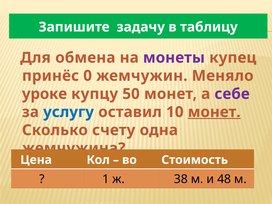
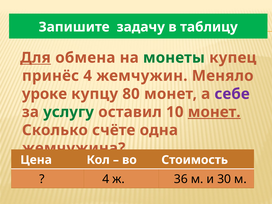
Для underline: none -> present (35, 58)
монеты colour: purple -> green (174, 58)
принёс 0: 0 -> 4 (88, 76)
50: 50 -> 80 (131, 94)
услугу colour: blue -> green (69, 112)
счету: счету -> счёте (114, 130)
1: 1 -> 4 (106, 179)
38: 38 -> 36 (181, 179)
48: 48 -> 30 (224, 179)
